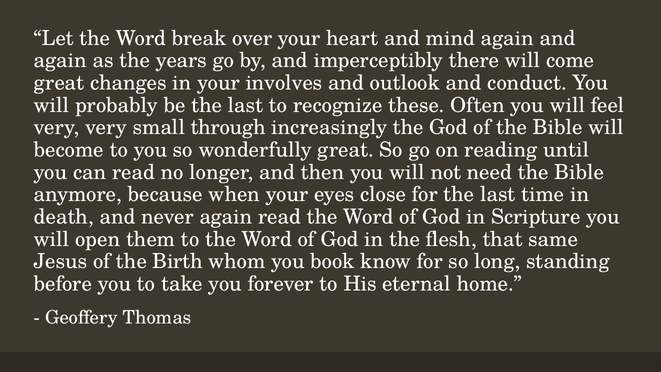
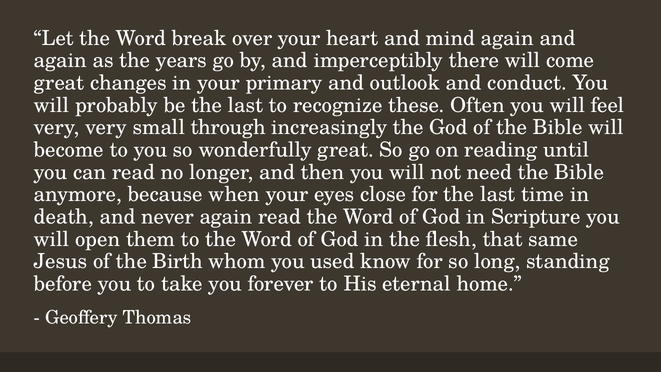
involves: involves -> primary (284, 83)
book: book -> used (332, 261)
